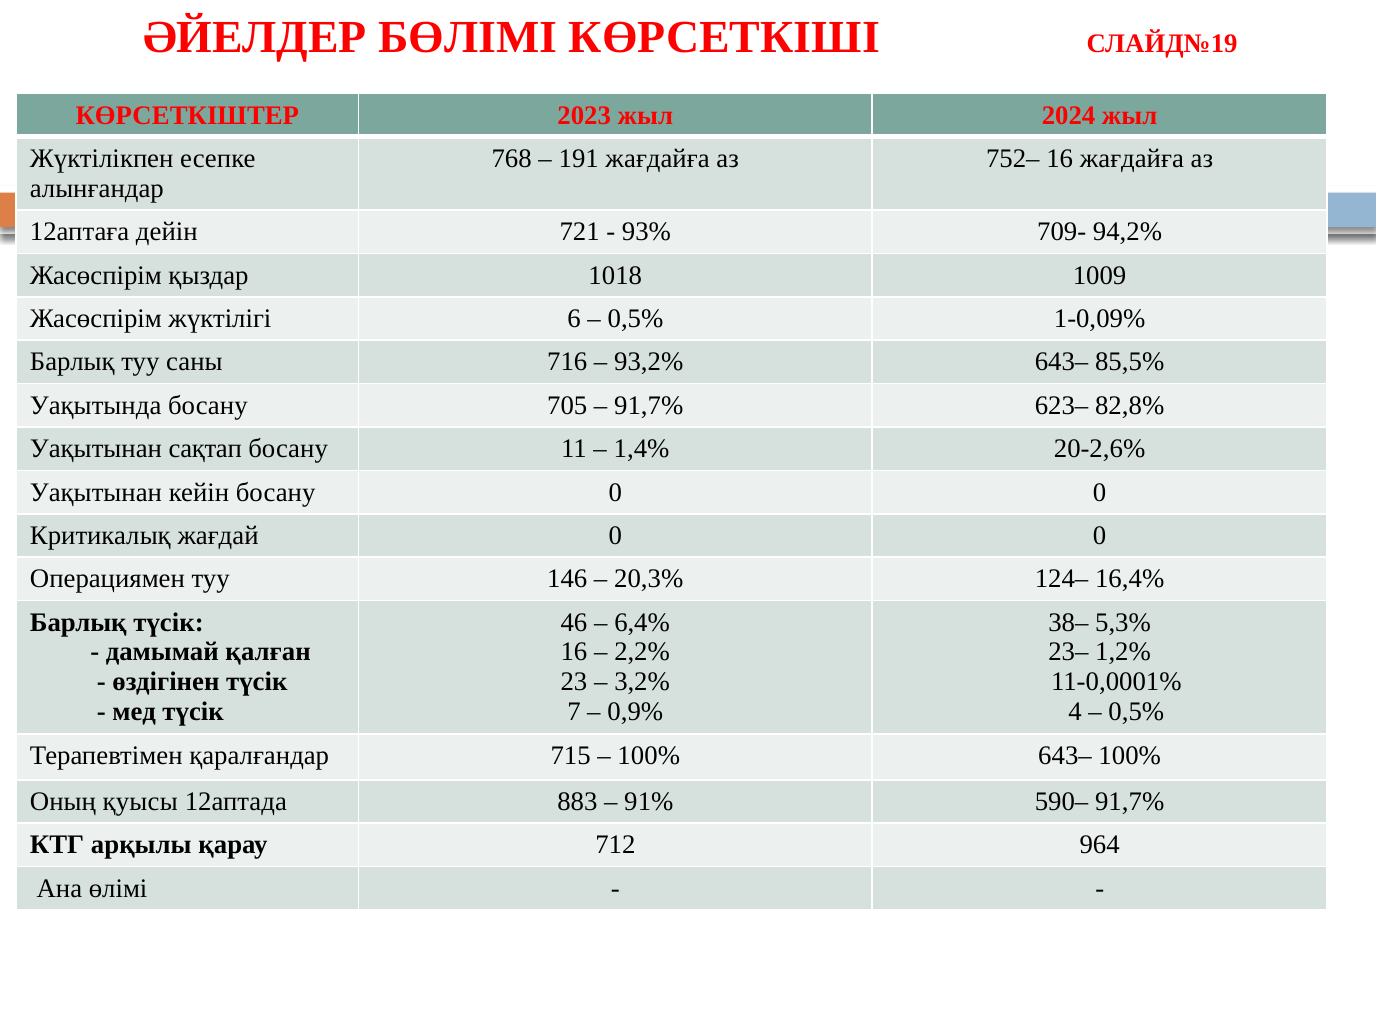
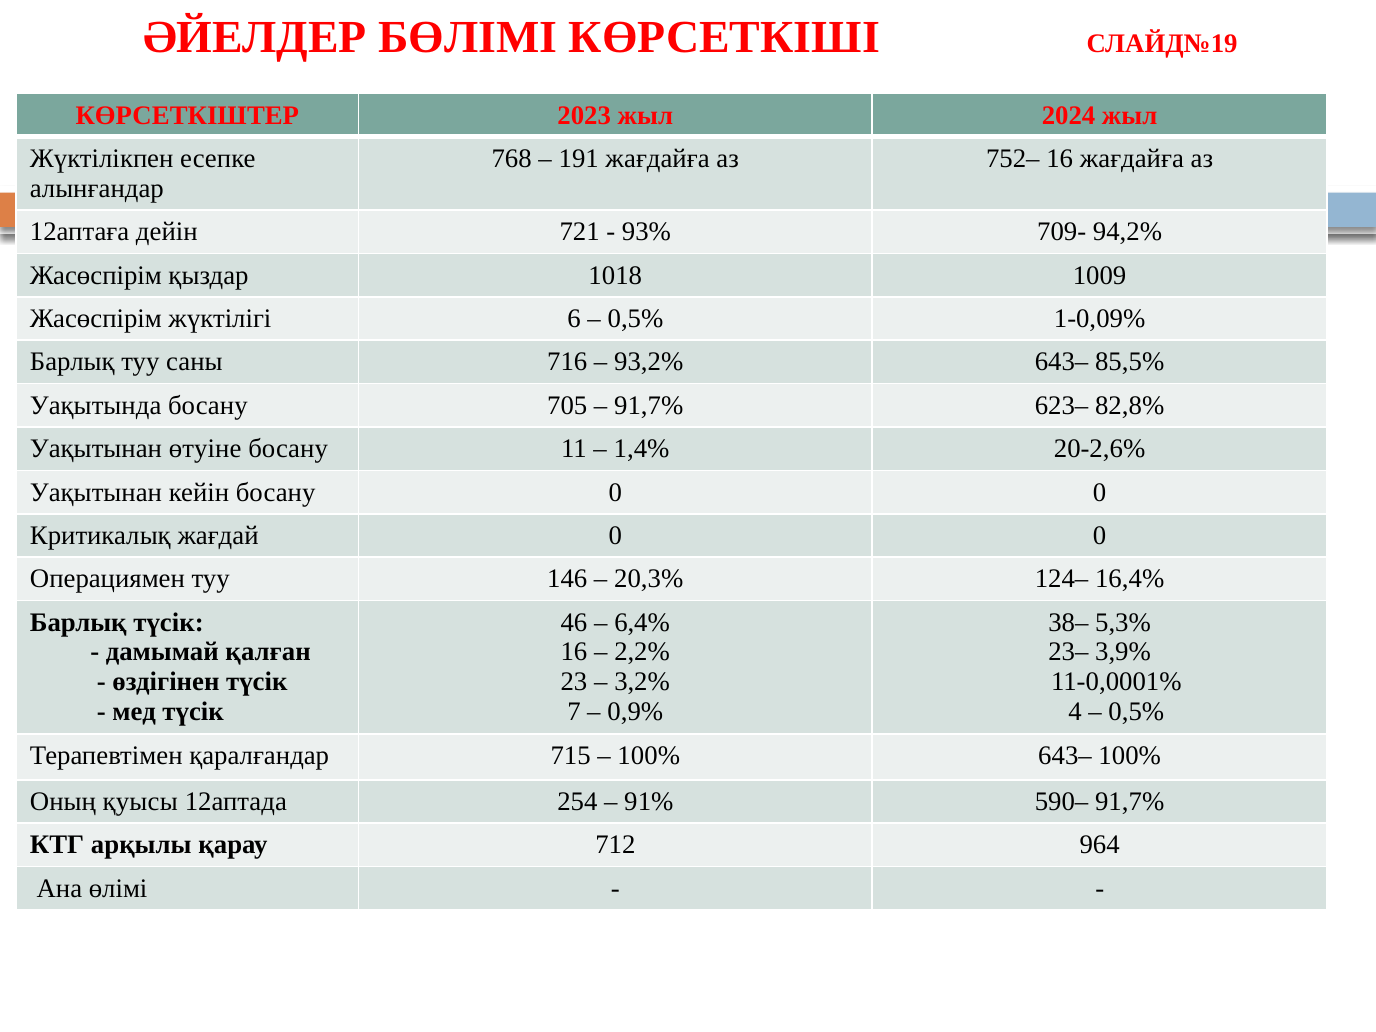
сақтап: сақтап -> өтуіне (205, 449)
1,2%: 1,2% -> 3,9% (1123, 652)
883: 883 -> 254 (577, 802)
